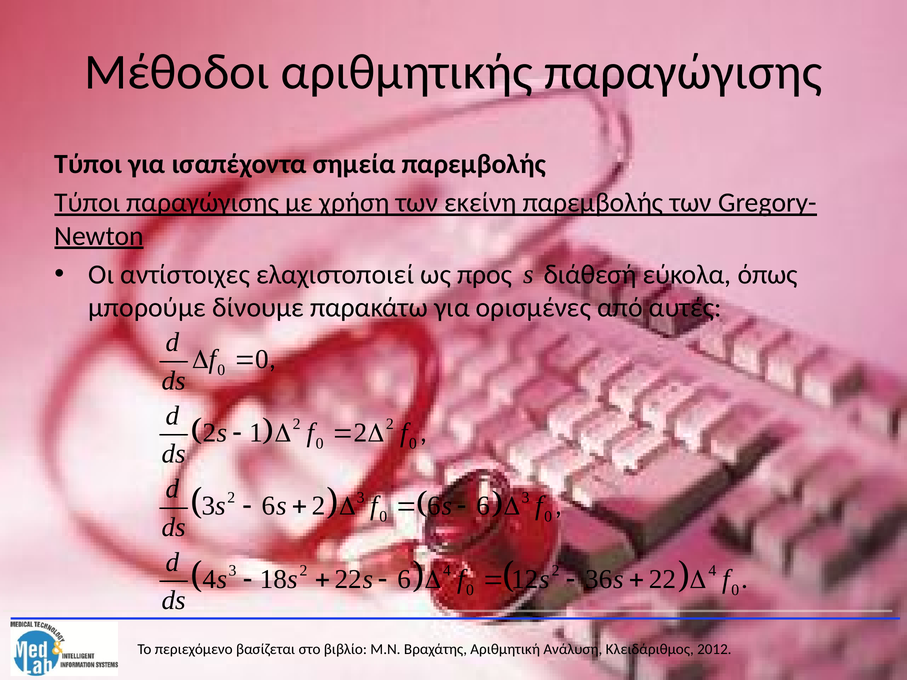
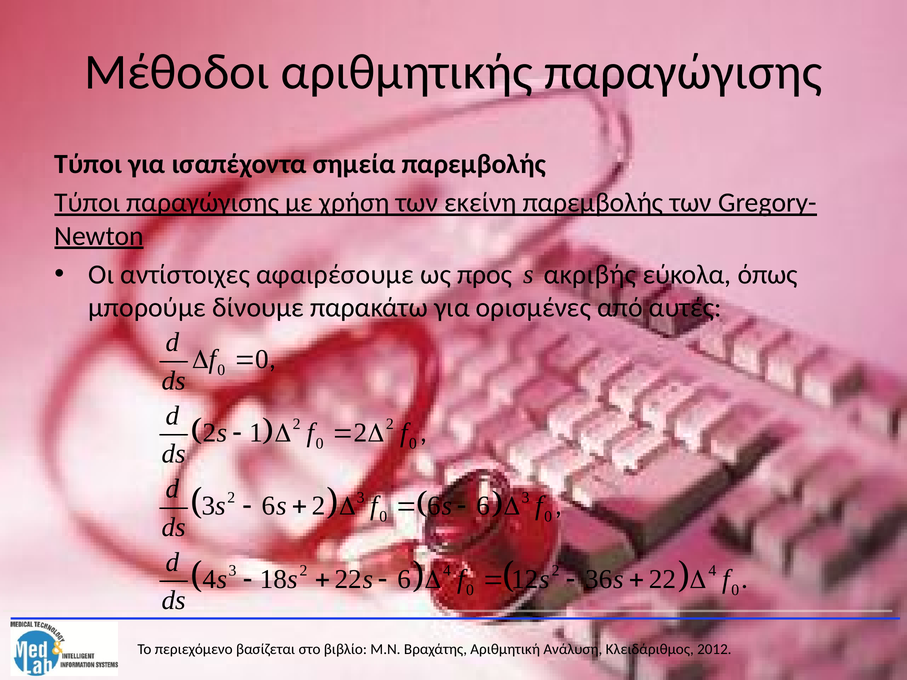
ελαχιστοποιεί: ελαχιστοποιεί -> αφαιρέσουμε (335, 275)
διάθεσή: διάθεσή -> ακριβής (590, 275)
